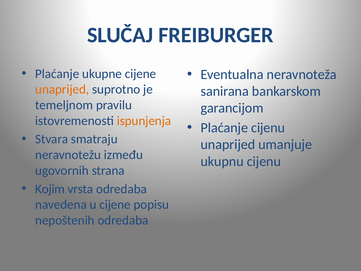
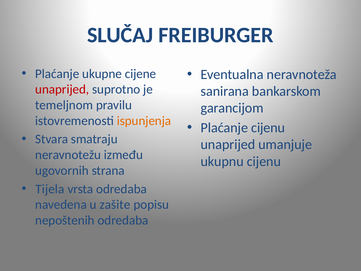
unaprijed colour: orange -> red (62, 89)
Kojim: Kojim -> Tijela (50, 189)
u cijene: cijene -> zašite (115, 204)
